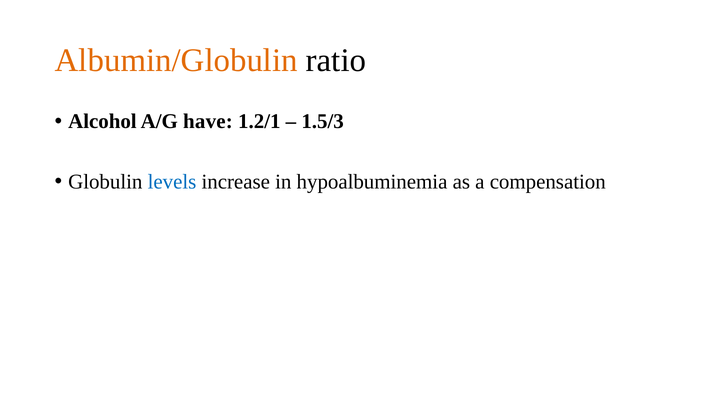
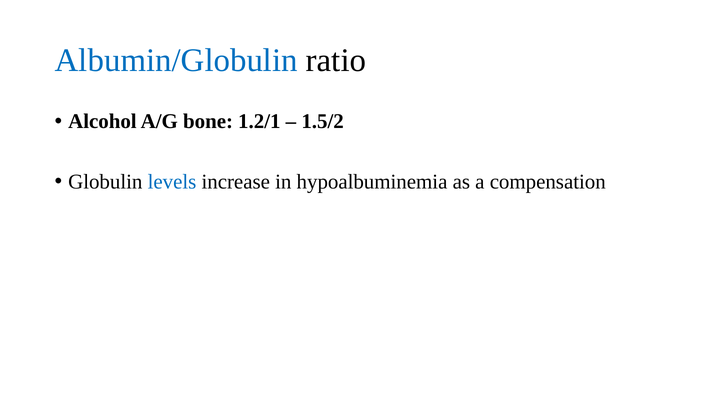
Albumin/Globulin colour: orange -> blue (176, 60)
have: have -> bone (208, 121)
1.5/3: 1.5/3 -> 1.5/2 (323, 121)
